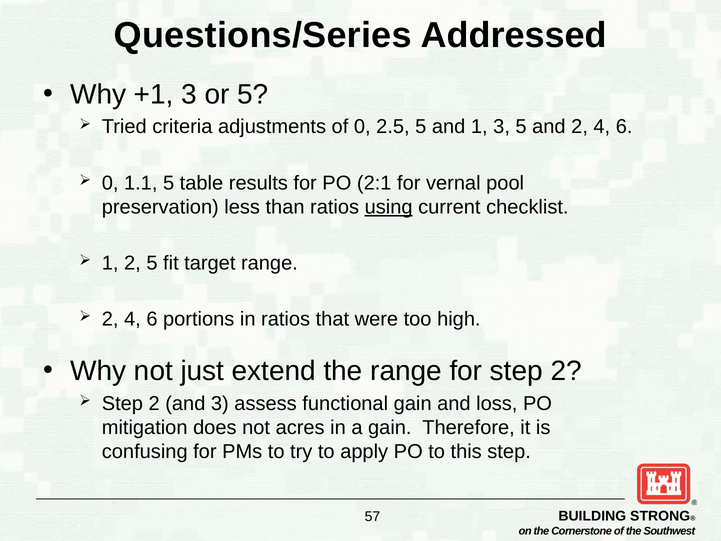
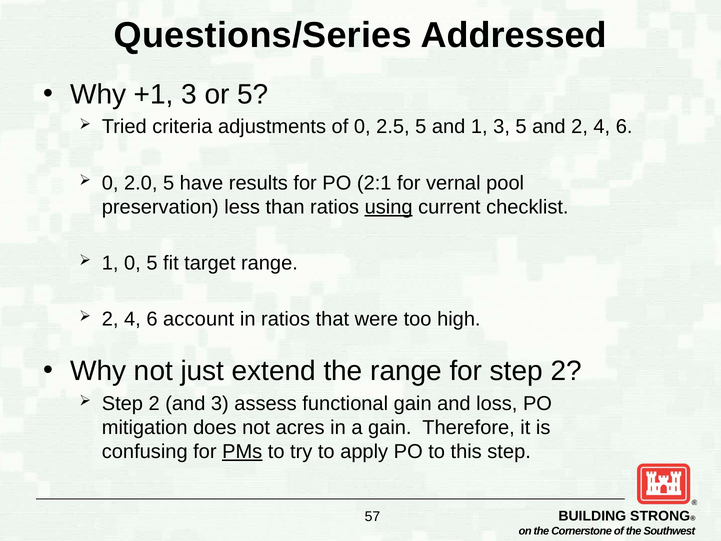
1.1: 1.1 -> 2.0 (141, 183)
table: table -> have (201, 183)
1 2: 2 -> 0 (132, 263)
portions: portions -> account (199, 319)
PMs underline: none -> present (242, 451)
